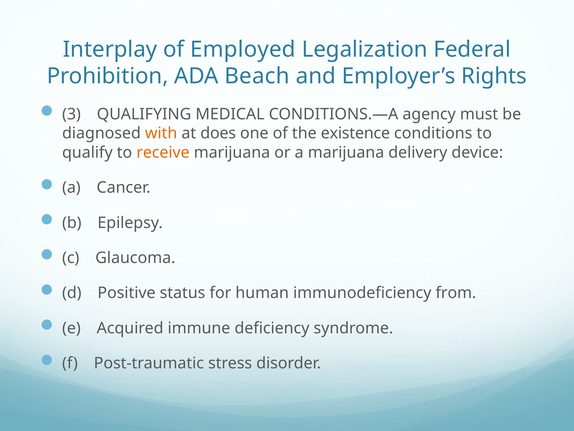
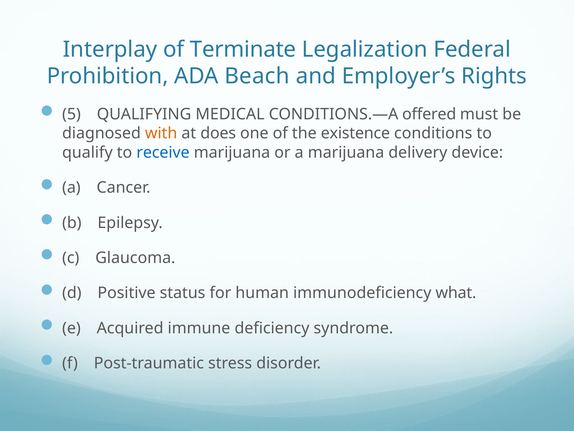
Employed: Employed -> Terminate (243, 49)
3: 3 -> 5 (71, 114)
agency: agency -> offered (429, 114)
receive colour: orange -> blue (163, 152)
from: from -> what (456, 293)
